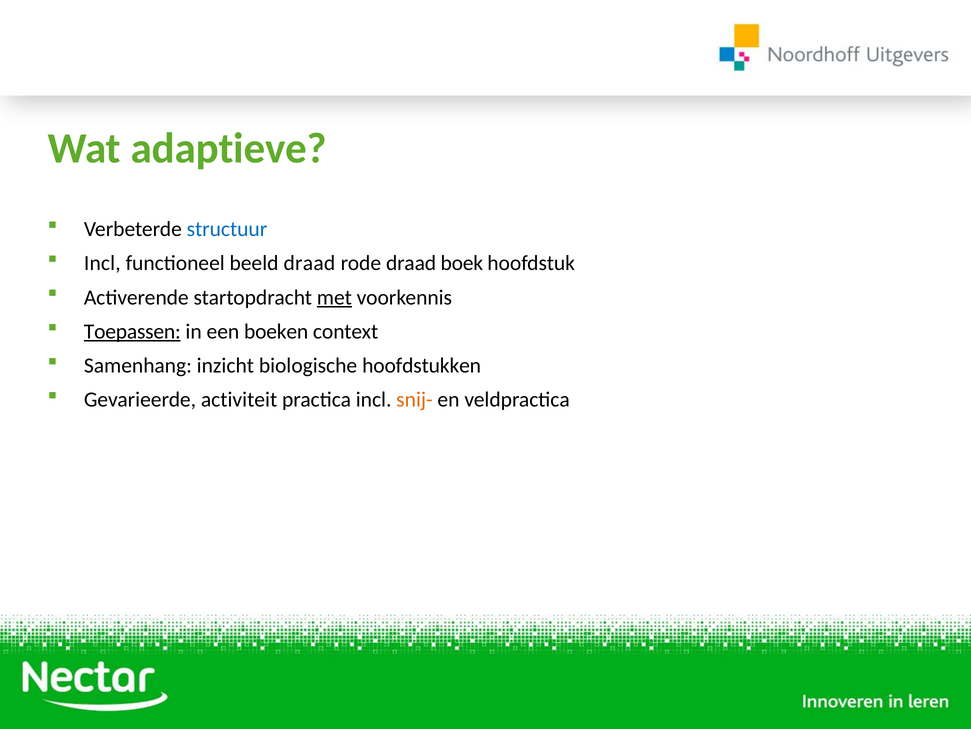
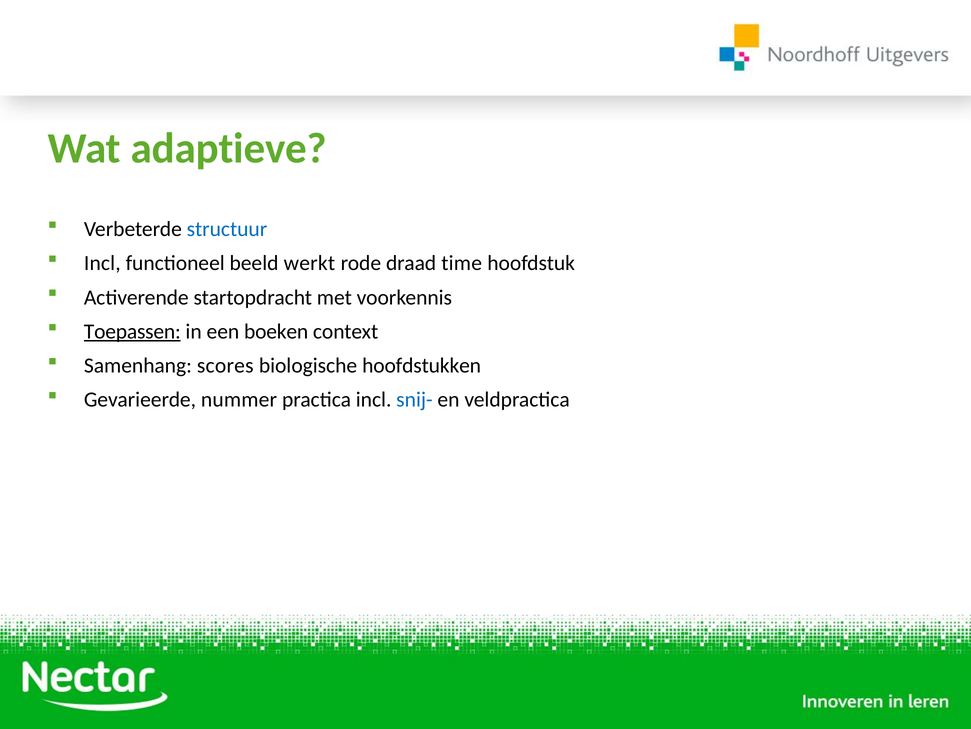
beeld draad: draad -> werkt (309, 263)
boek: boek -> time (462, 263)
met underline: present -> none (334, 297)
inzicht: inzicht -> scores (225, 365)
activiteit: activiteit -> nummer (239, 399)
snij- colour: orange -> blue (414, 399)
